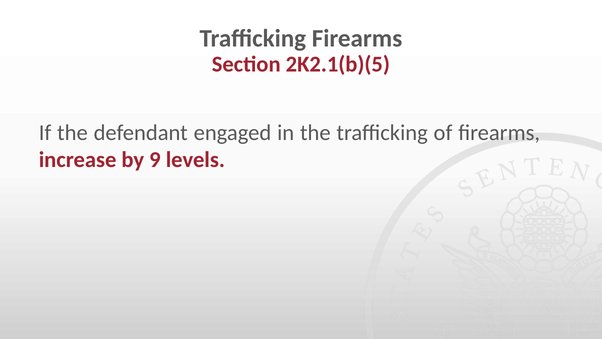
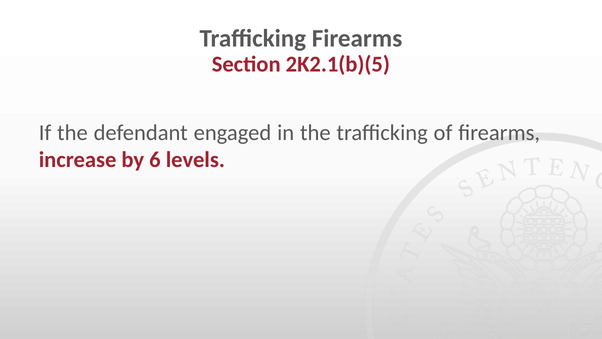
9: 9 -> 6 (155, 160)
